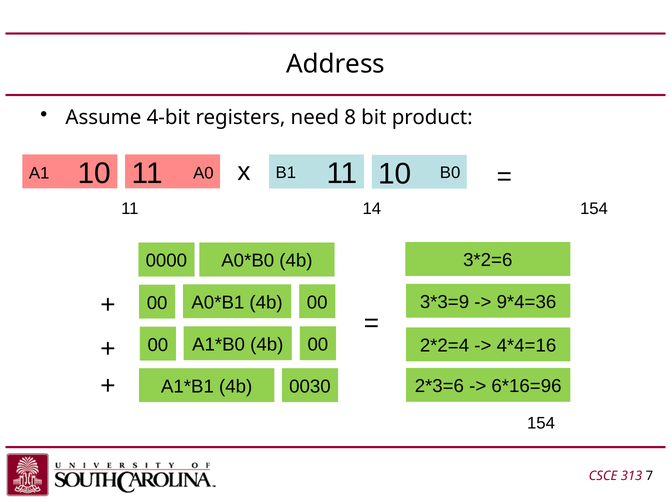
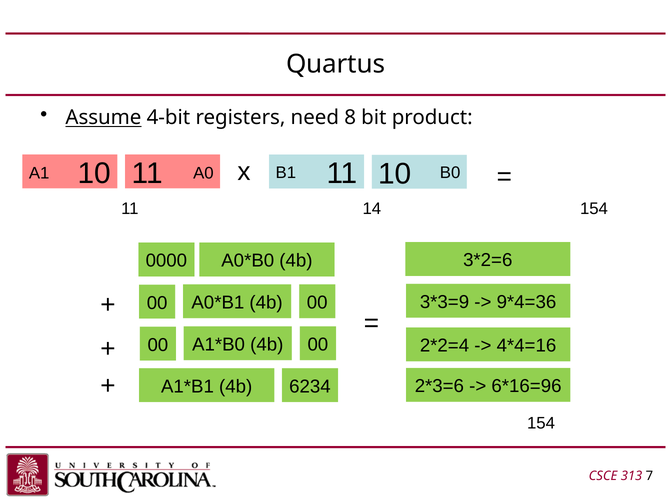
Address: Address -> Quartus (336, 64)
Assume underline: none -> present (103, 118)
0030: 0030 -> 6234 (310, 387)
